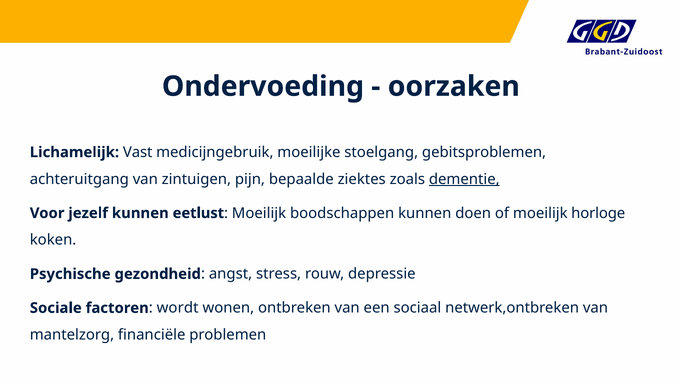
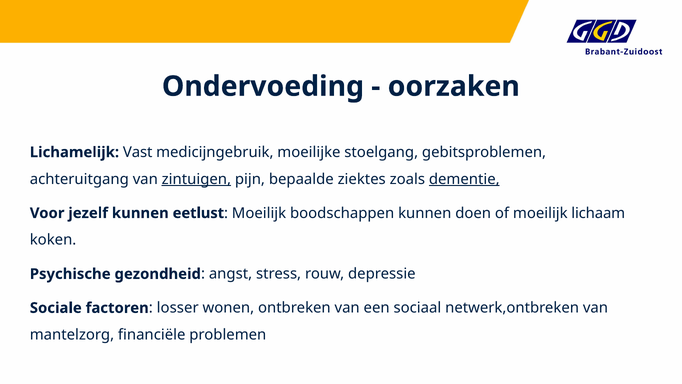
zintuigen underline: none -> present (196, 179)
horloge: horloge -> lichaam (598, 213)
wordt: wordt -> losser (178, 308)
